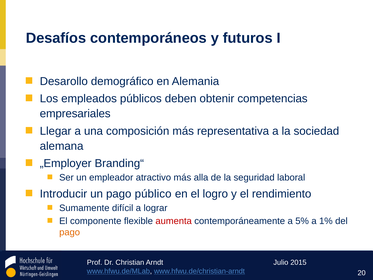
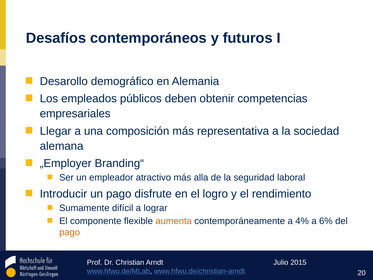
público: público -> disfrute (153, 194)
aumenta colour: red -> orange (174, 221)
5%: 5% -> 4% (302, 221)
1%: 1% -> 6% (326, 221)
